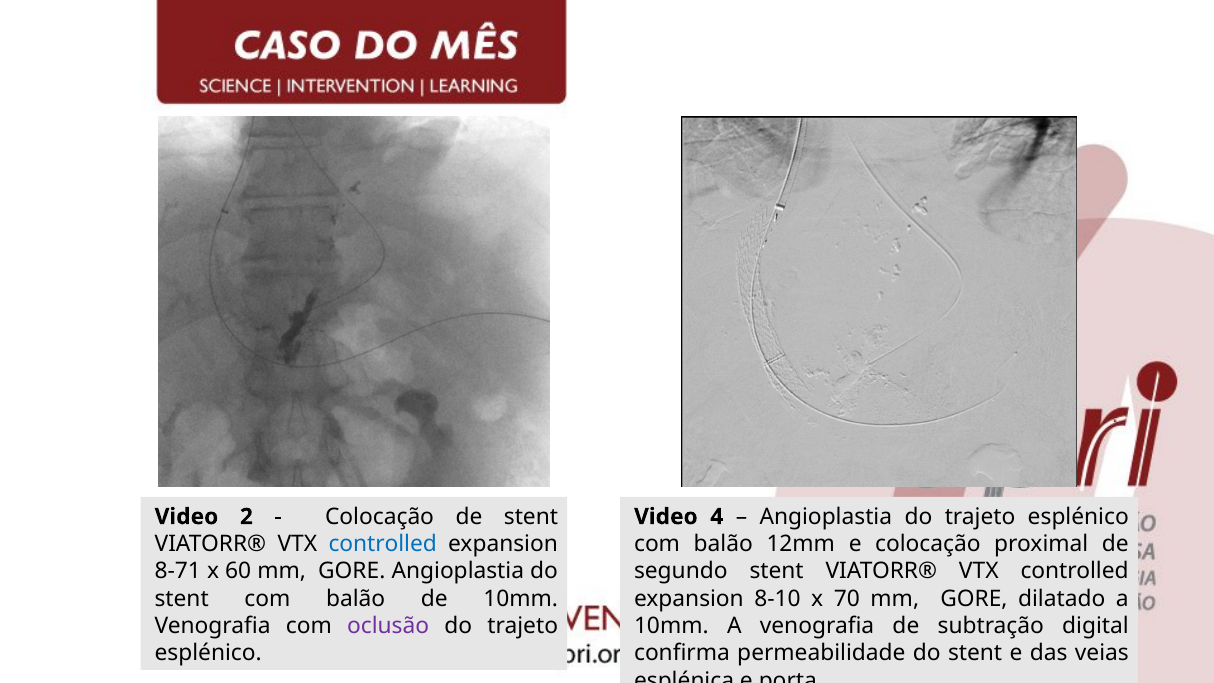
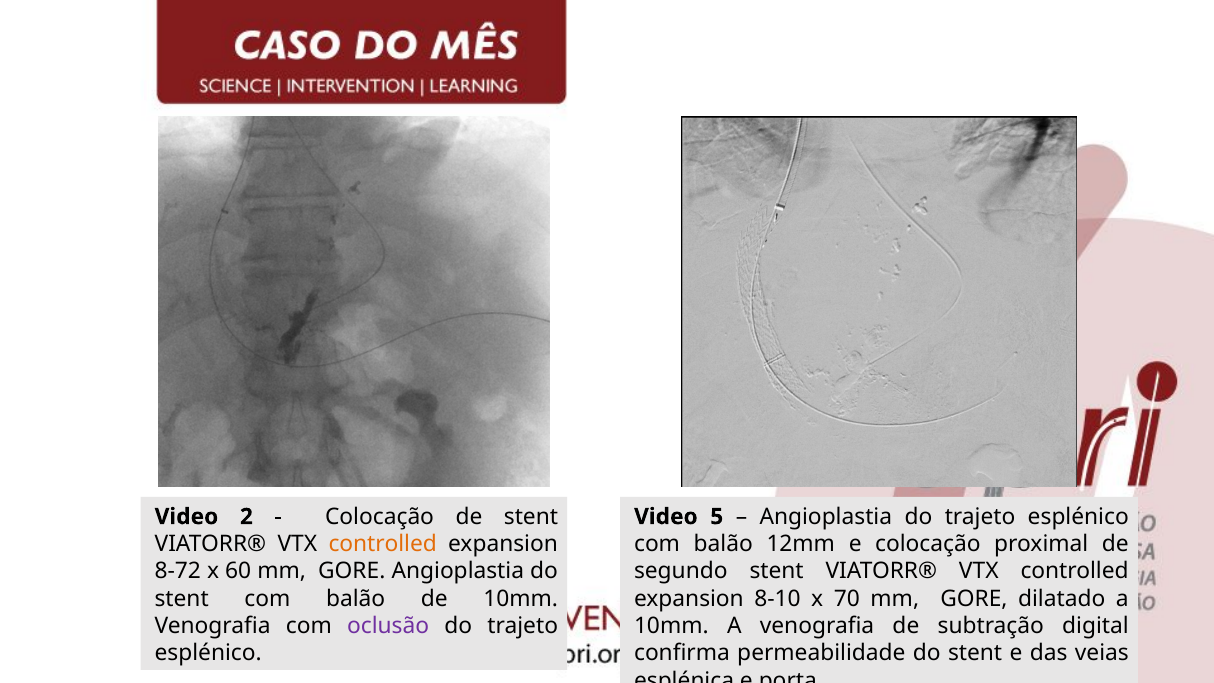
4: 4 -> 5 (717, 517)
controlled colour: blue -> orange (383, 544)
8-71: 8-71 -> 8-72 (178, 571)
